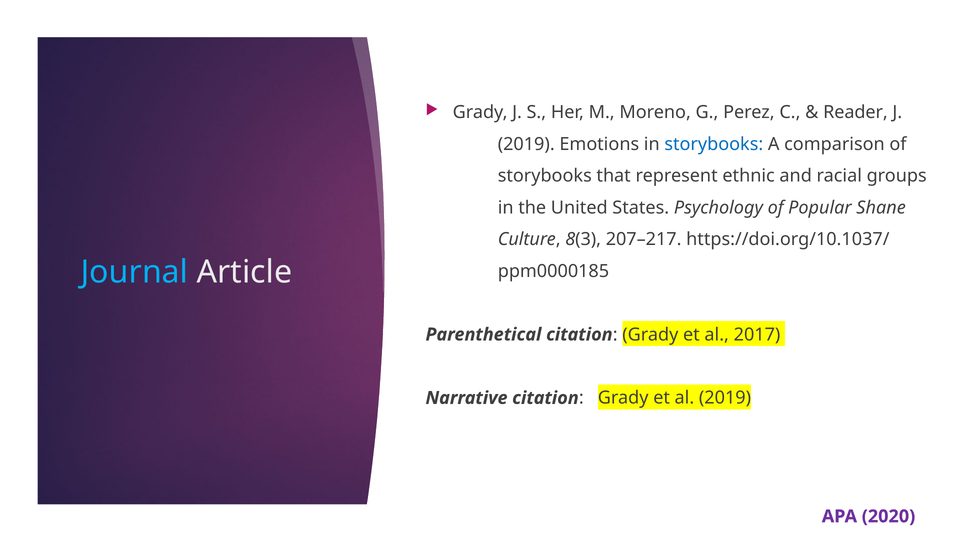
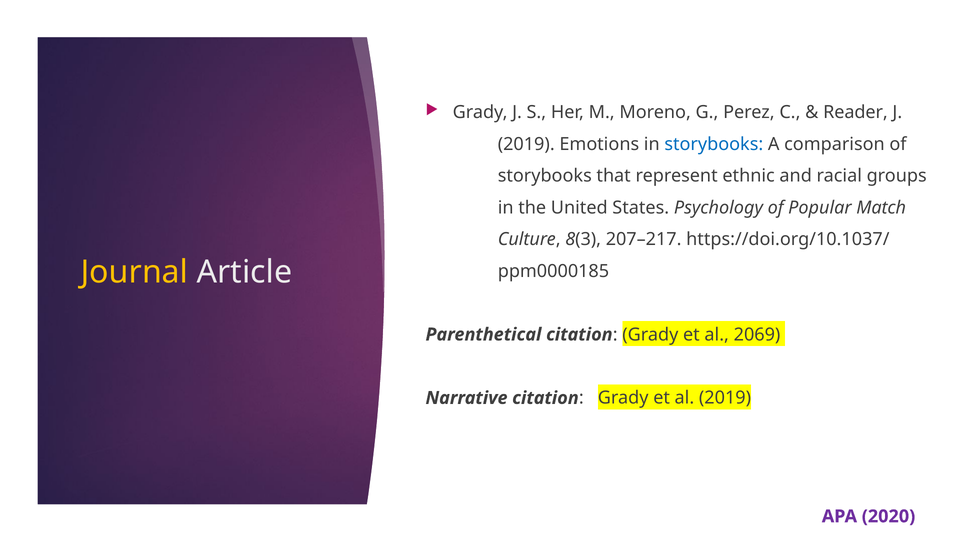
Shane: Shane -> Match (881, 208)
Journal colour: light blue -> yellow (134, 272)
2017: 2017 -> 2069 (757, 335)
